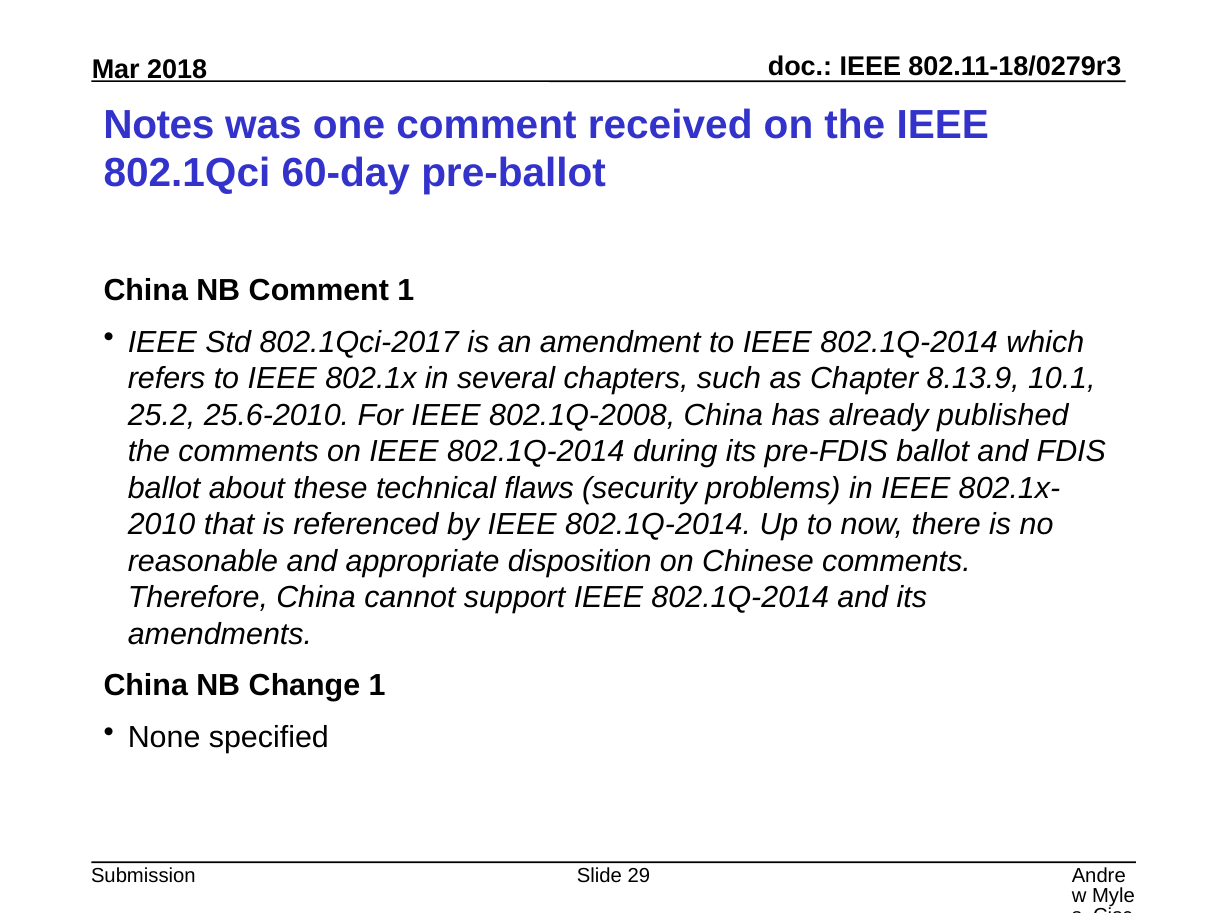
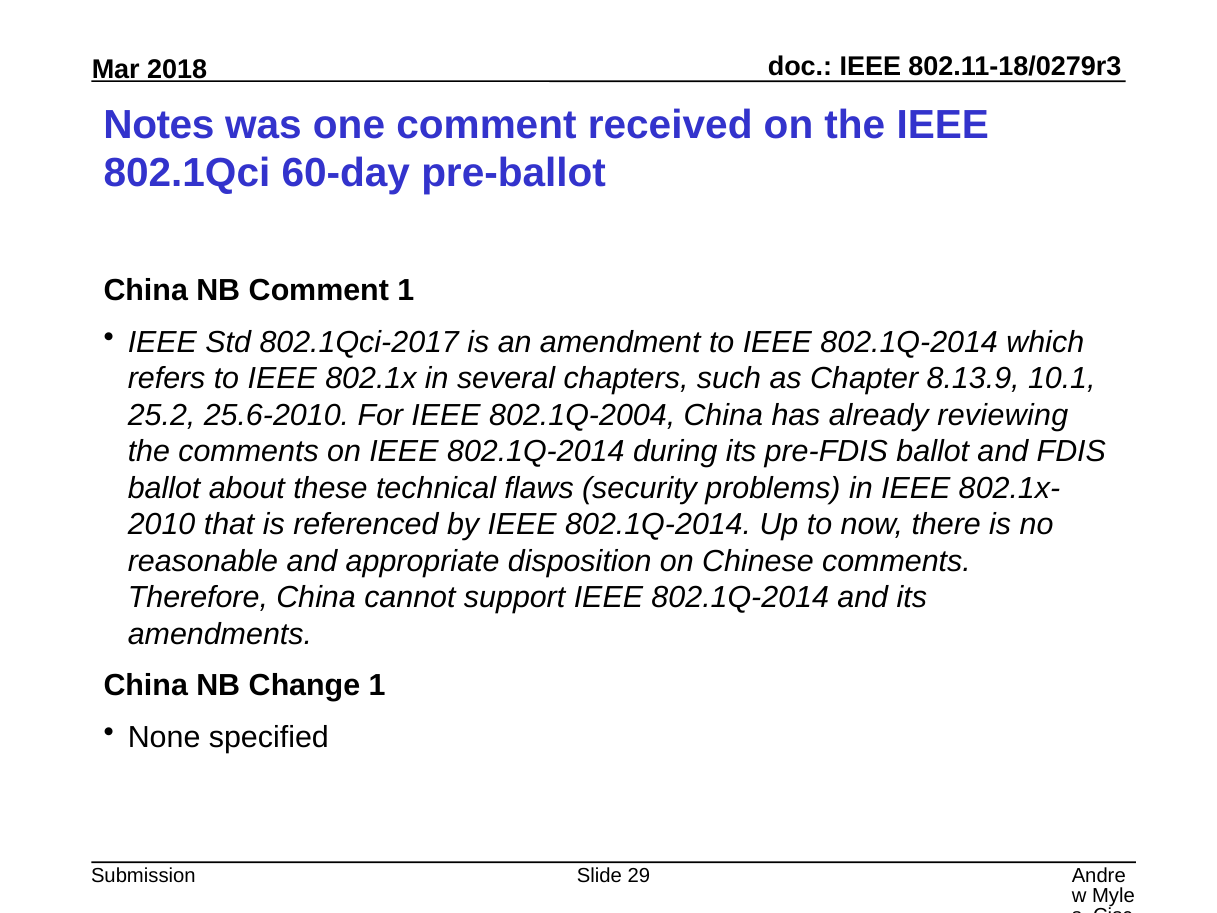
802.1Q-2008: 802.1Q-2008 -> 802.1Q-2004 (582, 415)
published: published -> reviewing (1003, 415)
